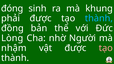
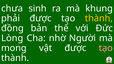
đóng: đóng -> chưa (12, 8)
thành colour: light blue -> yellow (99, 18)
nhậm: nhậm -> mong (14, 48)
